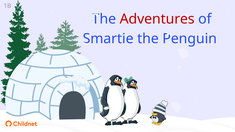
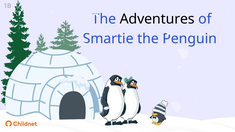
Adventures colour: red -> black (157, 19)
